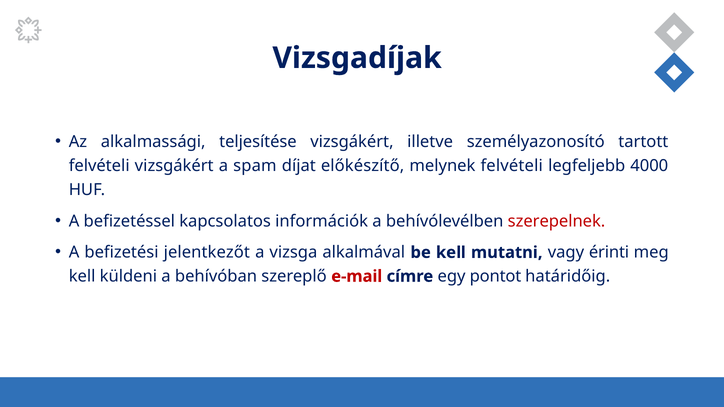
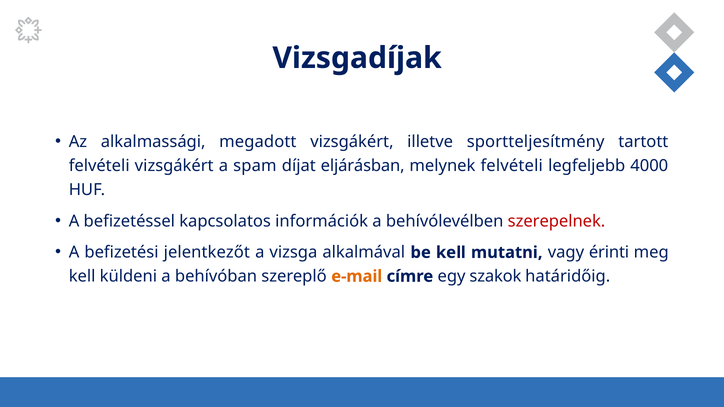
teljesítése: teljesítése -> megadott (258, 142)
személyazonosító: személyazonosító -> sportteljesítmény (536, 142)
előkészítő: előkészítő -> eljárásban (363, 166)
e-mail colour: red -> orange (357, 276)
pontot: pontot -> szakok (495, 276)
